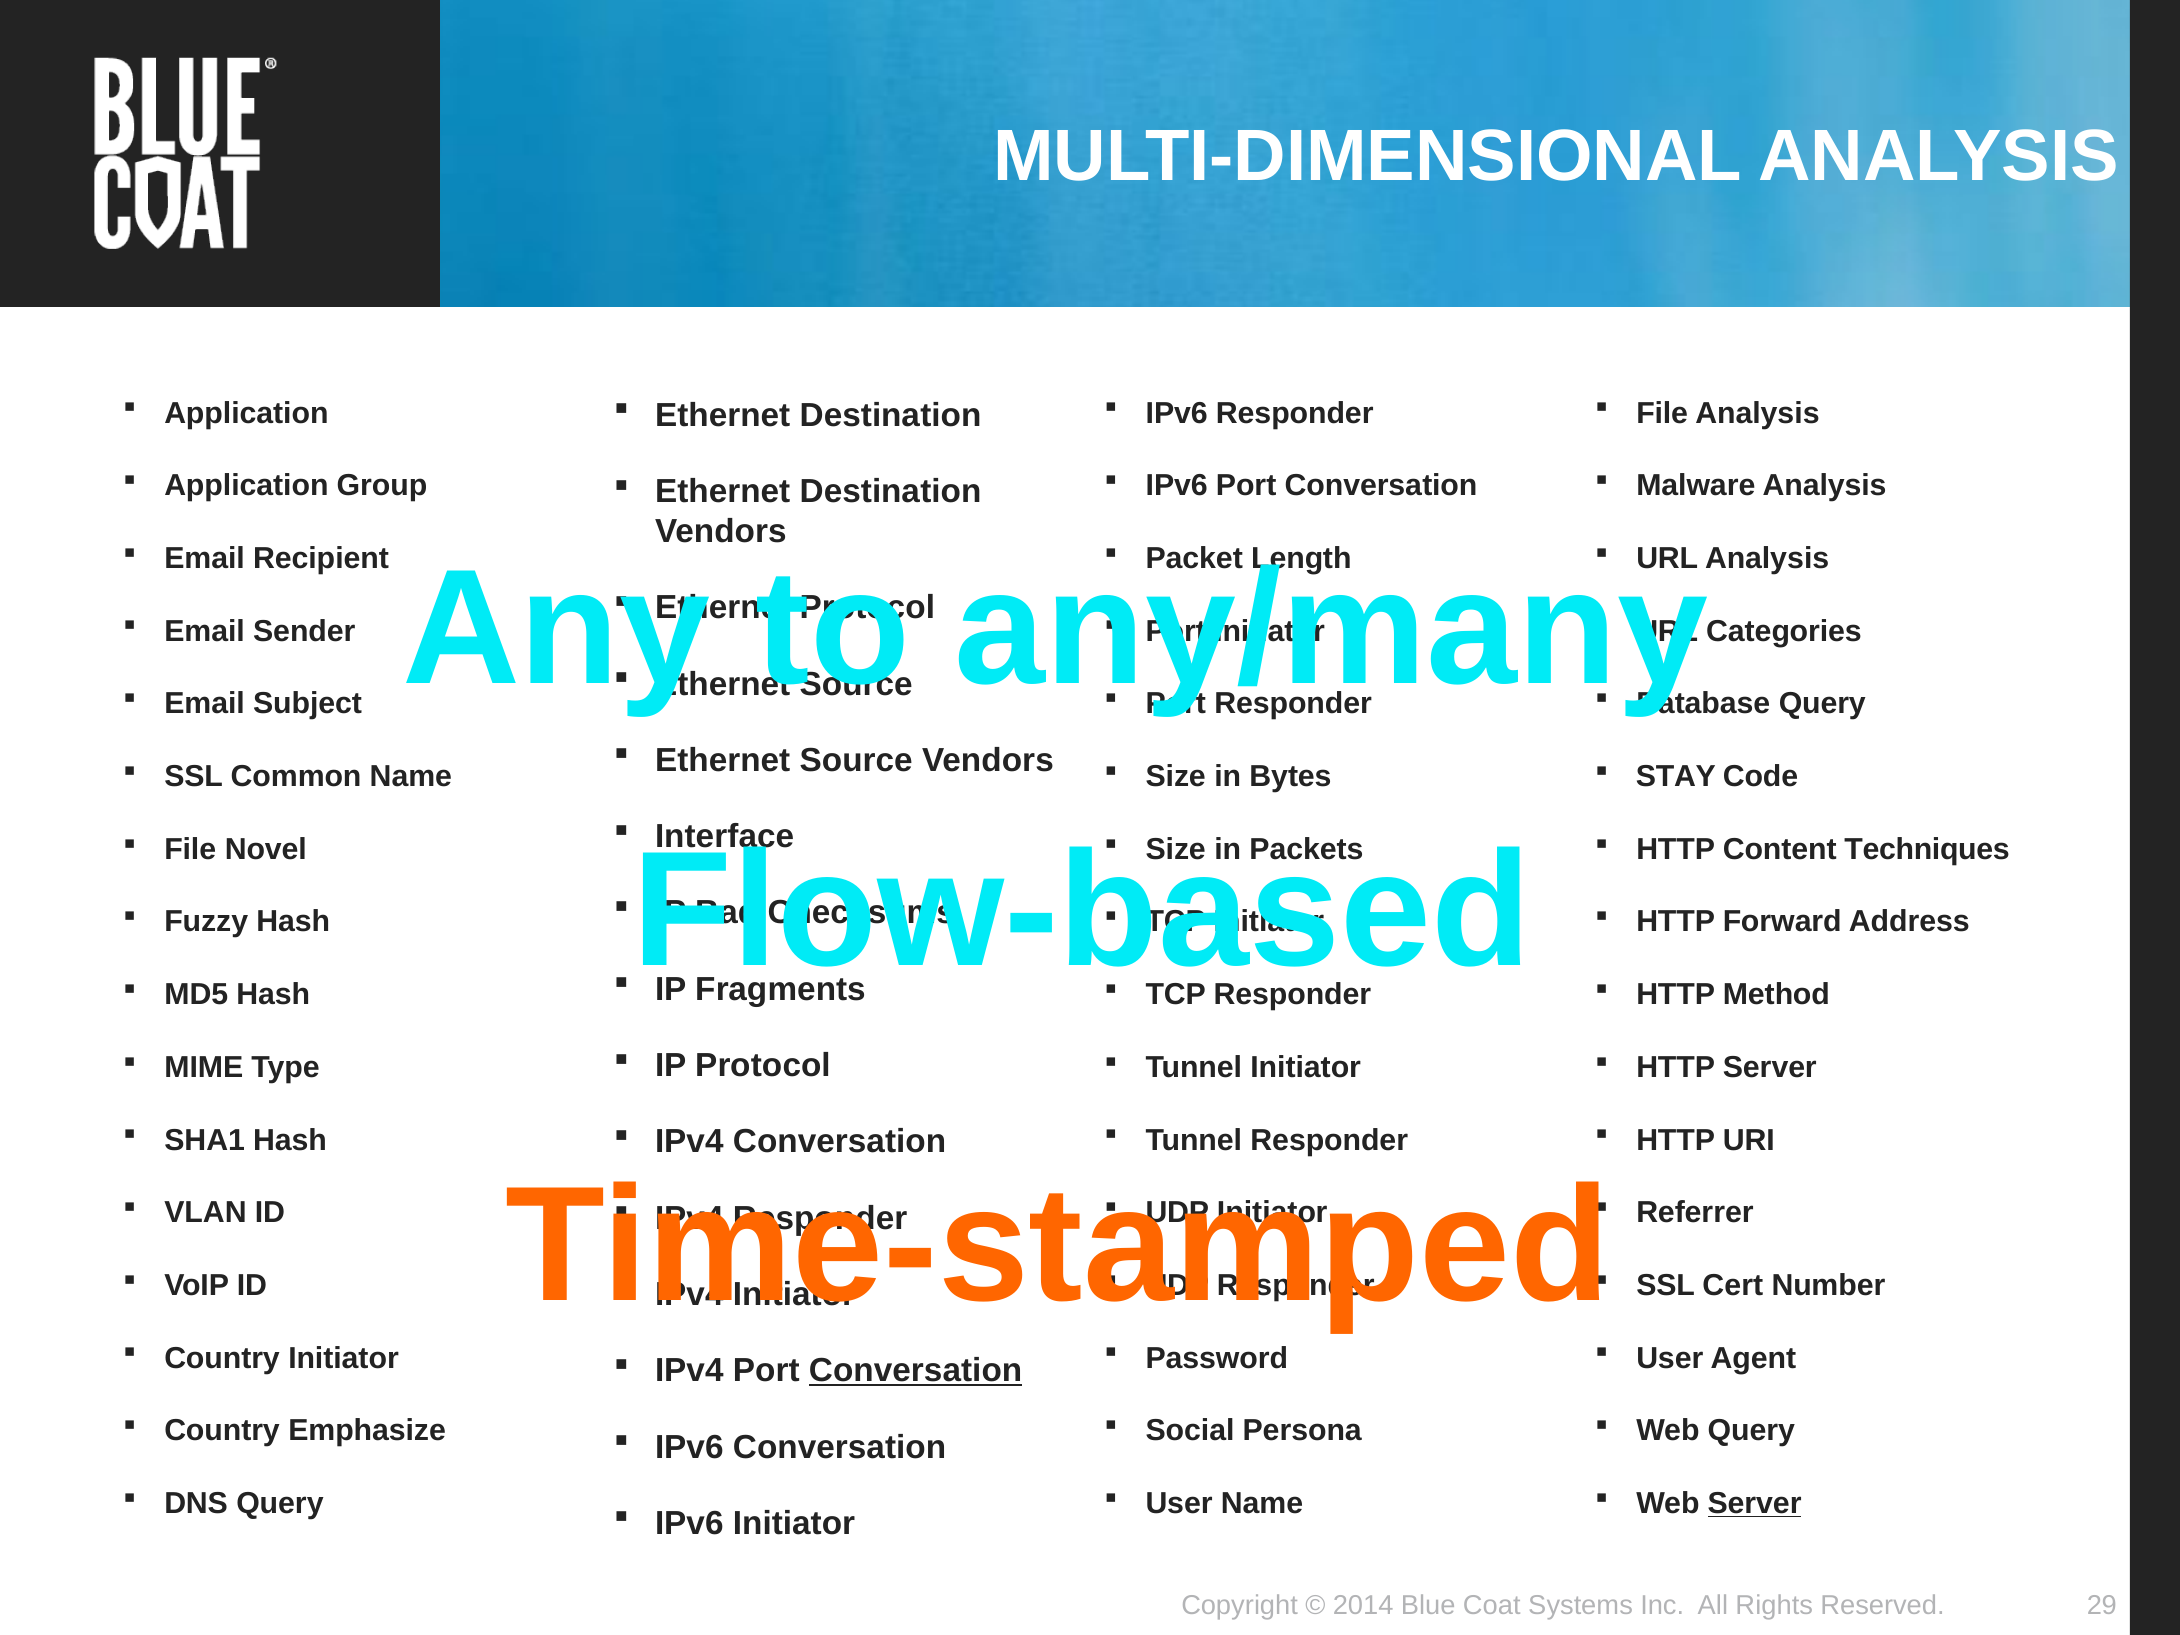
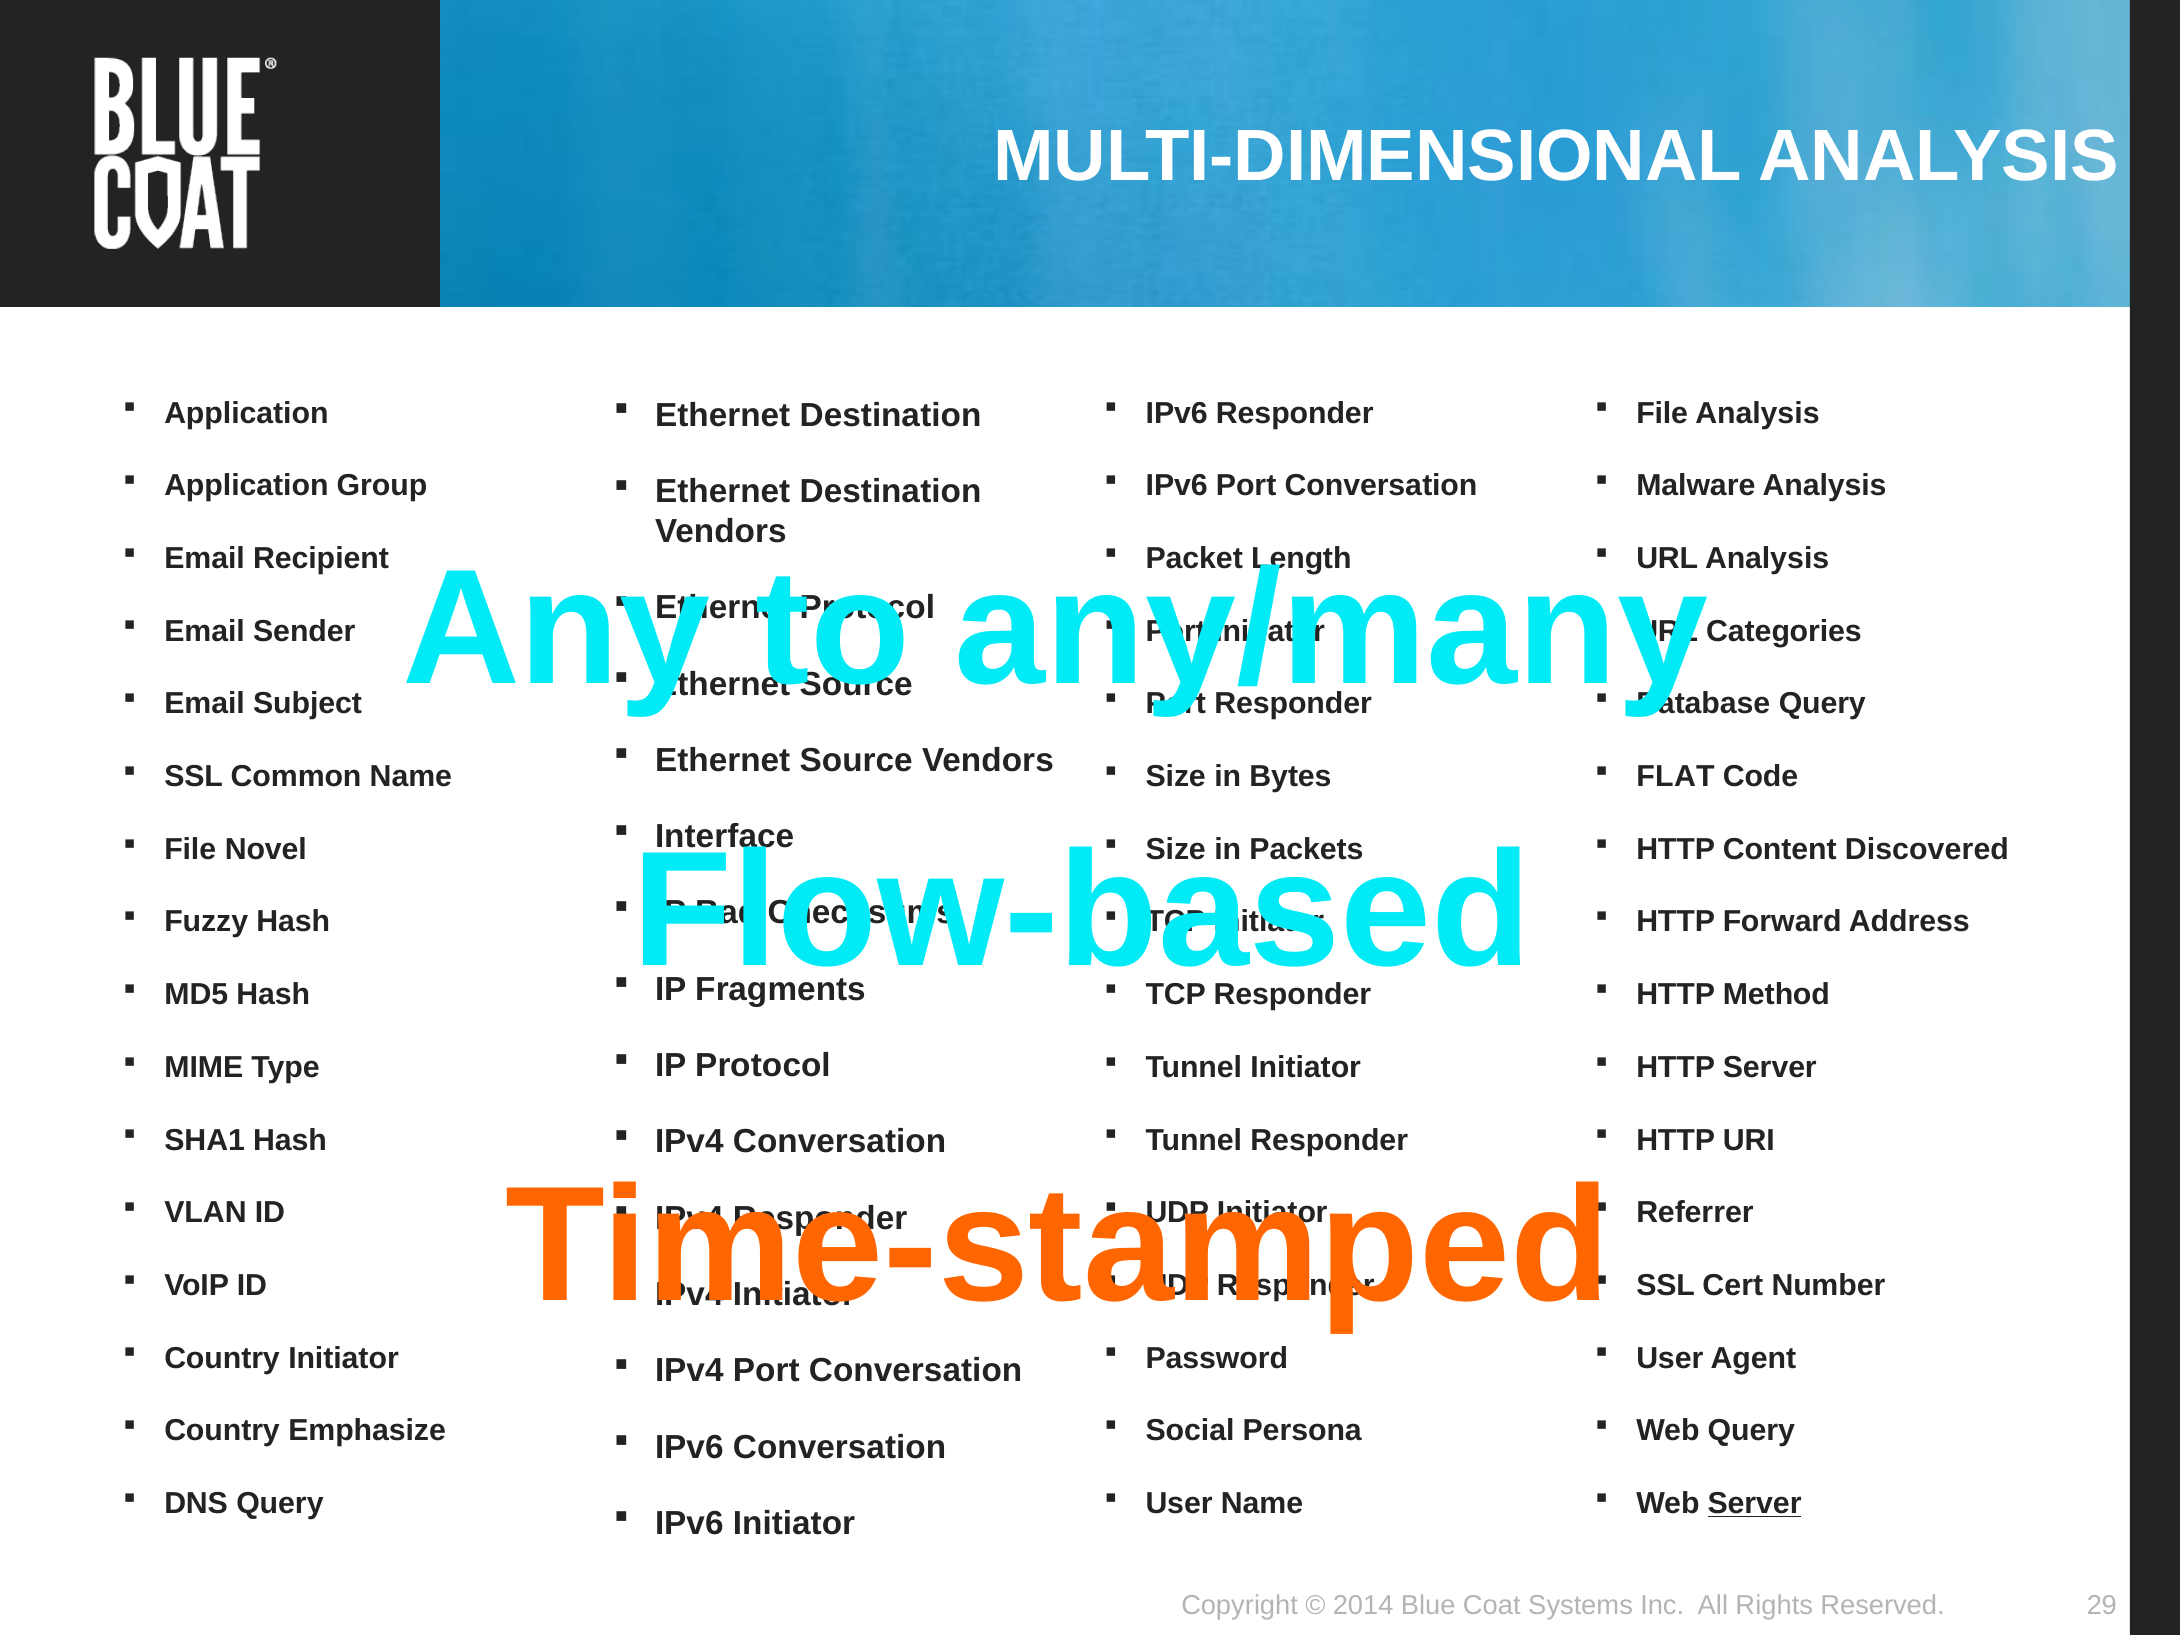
STAY: STAY -> FLAT (1676, 777)
Techniques: Techniques -> Discovered (1927, 849)
Conversation underline: present -> none (916, 1371)
